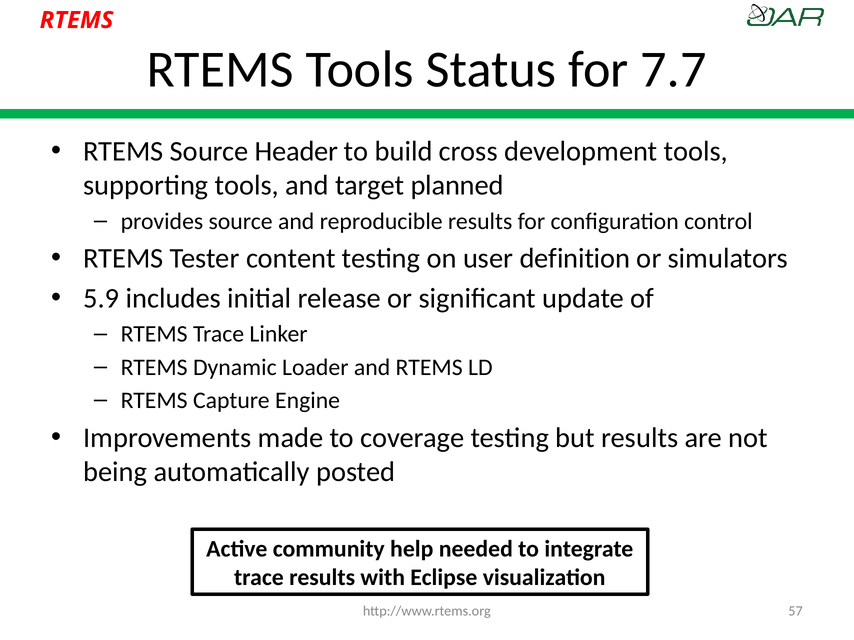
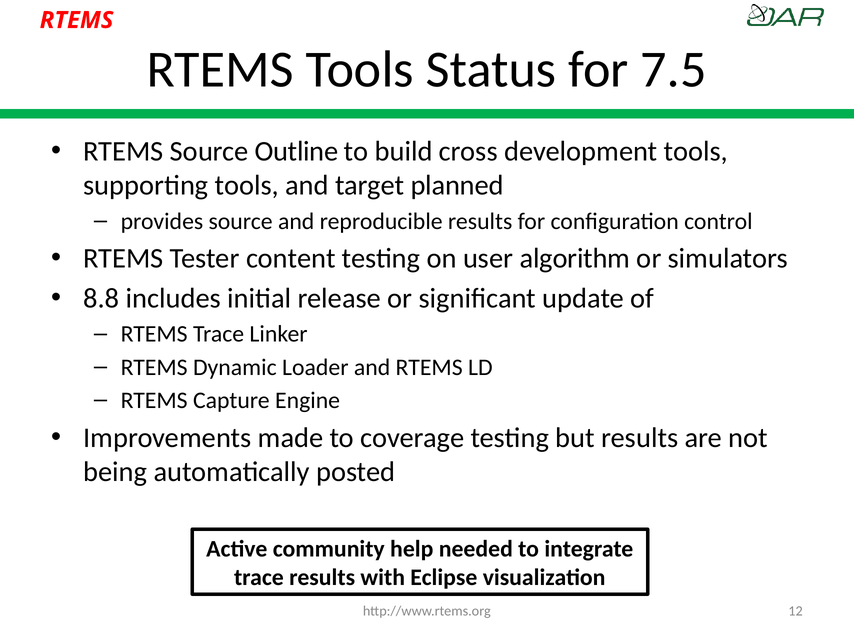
7.7: 7.7 -> 7.5 (673, 70)
Header: Header -> Outline (296, 151)
definition: definition -> algorithm (575, 259)
5.9: 5.9 -> 8.8 (101, 299)
57: 57 -> 12 (796, 612)
